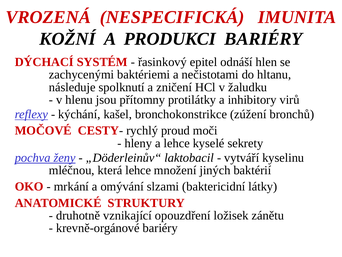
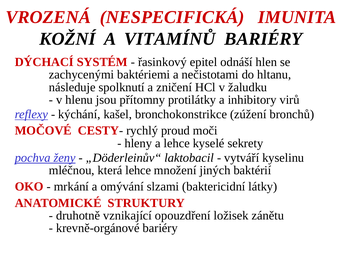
PRODUKCI: PRODUKCI -> VITAMÍNŮ (170, 39)
